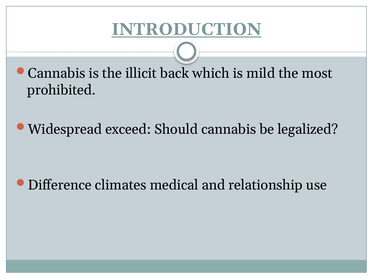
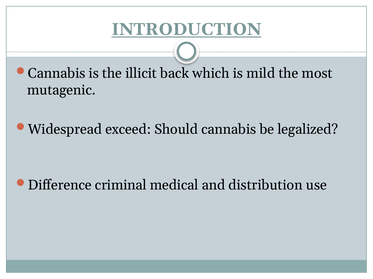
prohibited: prohibited -> mutagenic (61, 90)
climates: climates -> criminal (121, 186)
relationship: relationship -> distribution (266, 186)
